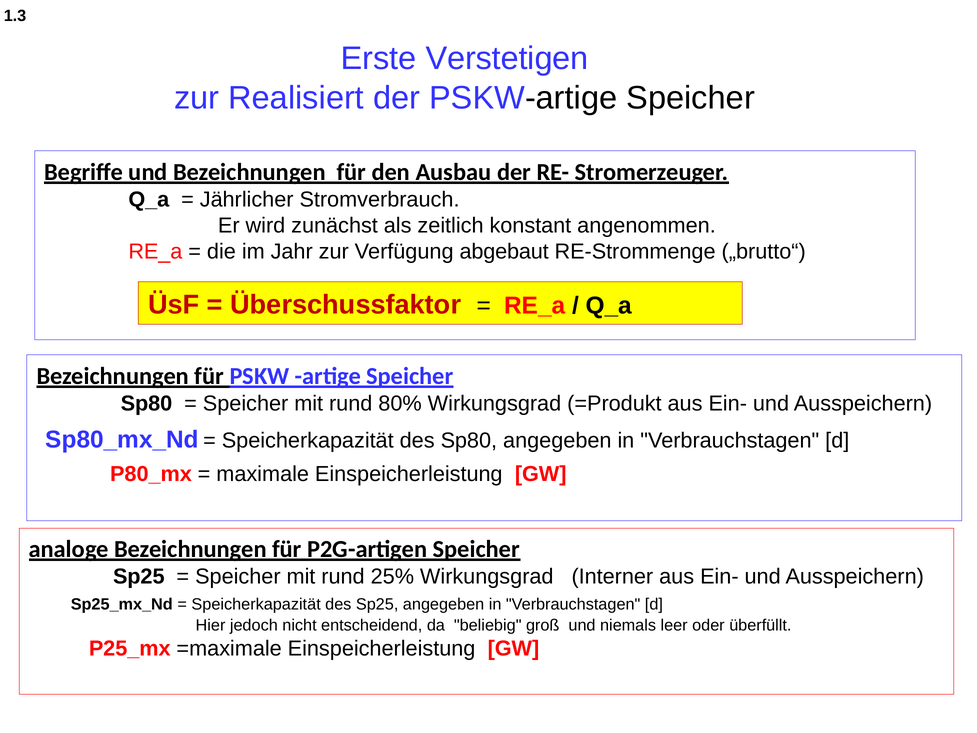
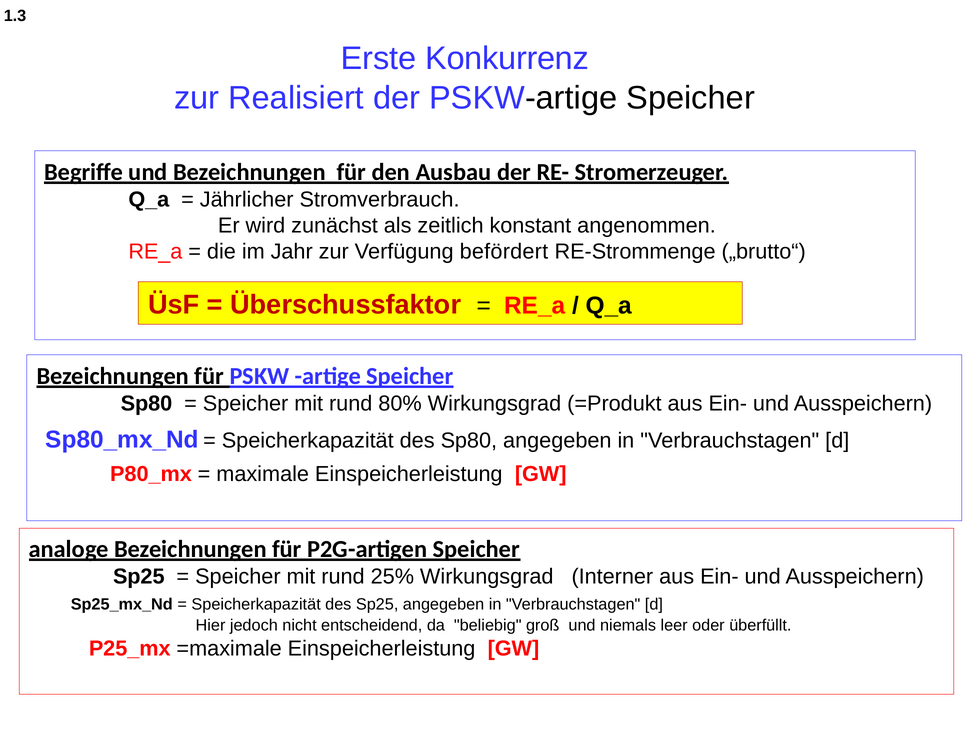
Verstetigen: Verstetigen -> Konkurrenz (507, 59)
abgebaut: abgebaut -> befördert (504, 252)
